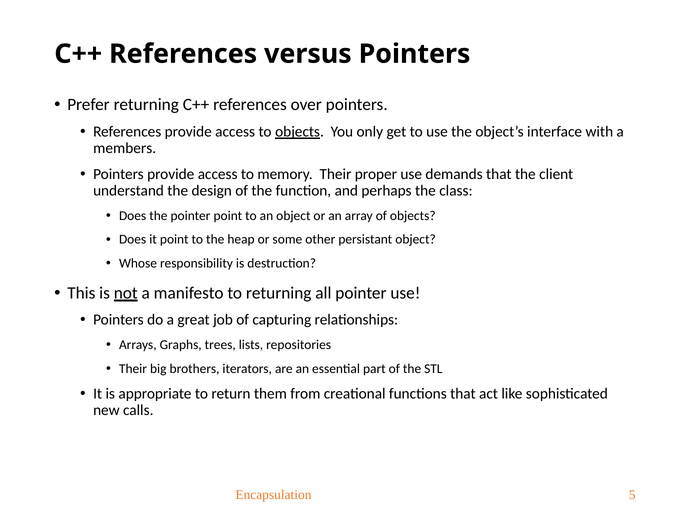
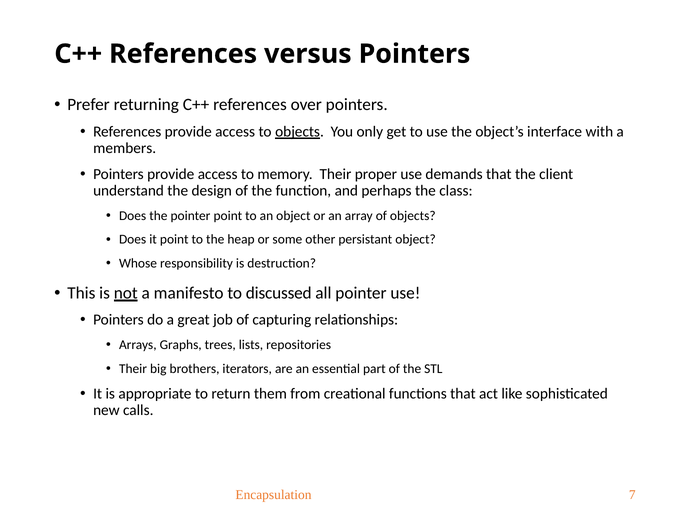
to returning: returning -> discussed (279, 293)
5: 5 -> 7 (632, 494)
